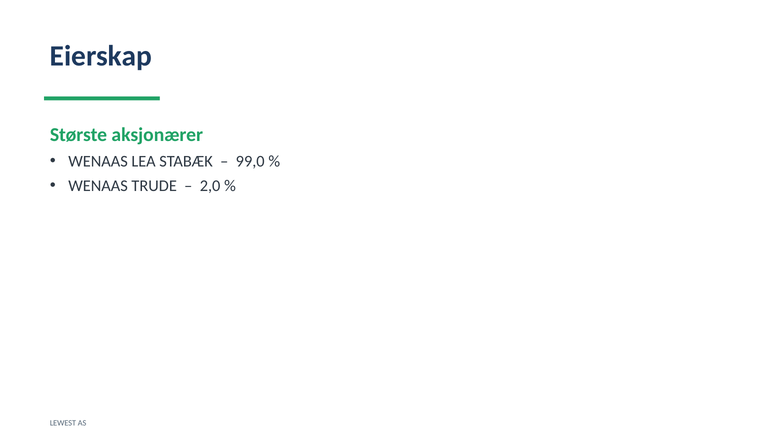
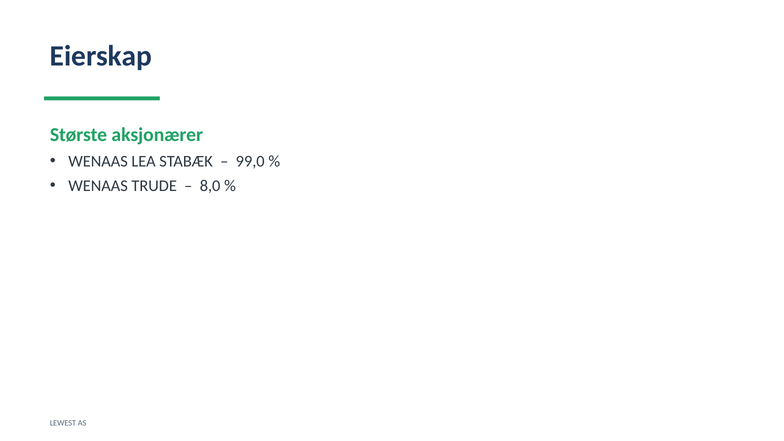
2,0: 2,0 -> 8,0 (210, 186)
